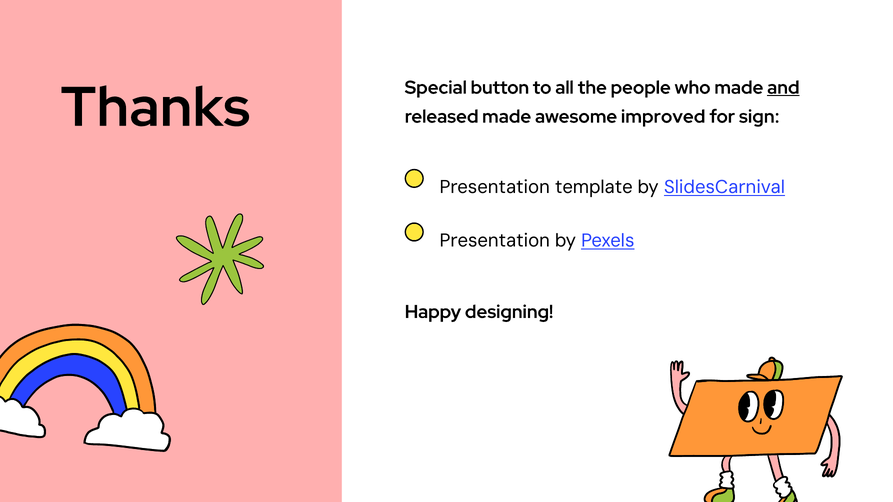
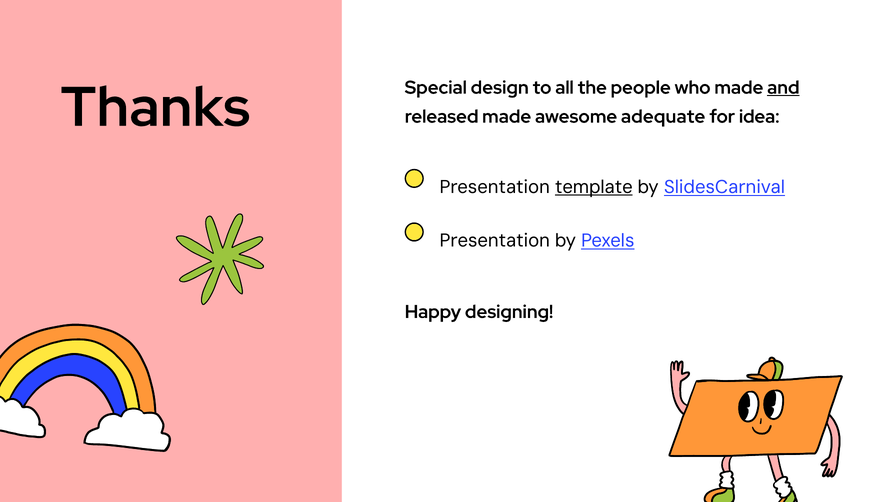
button: button -> design (500, 88)
improved: improved -> adequate (663, 117)
sign: sign -> idea (759, 117)
template underline: none -> present (594, 187)
